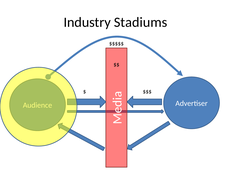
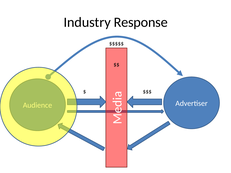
Stadiums: Stadiums -> Response (141, 22)
